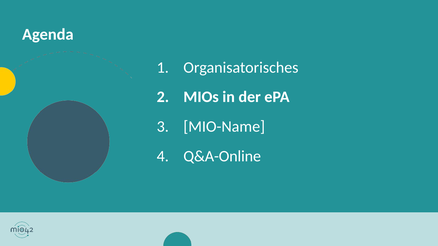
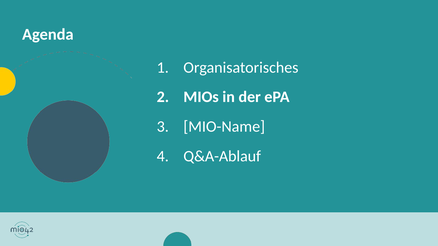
Q&A-Online: Q&A-Online -> Q&A-Ablauf (222, 156)
